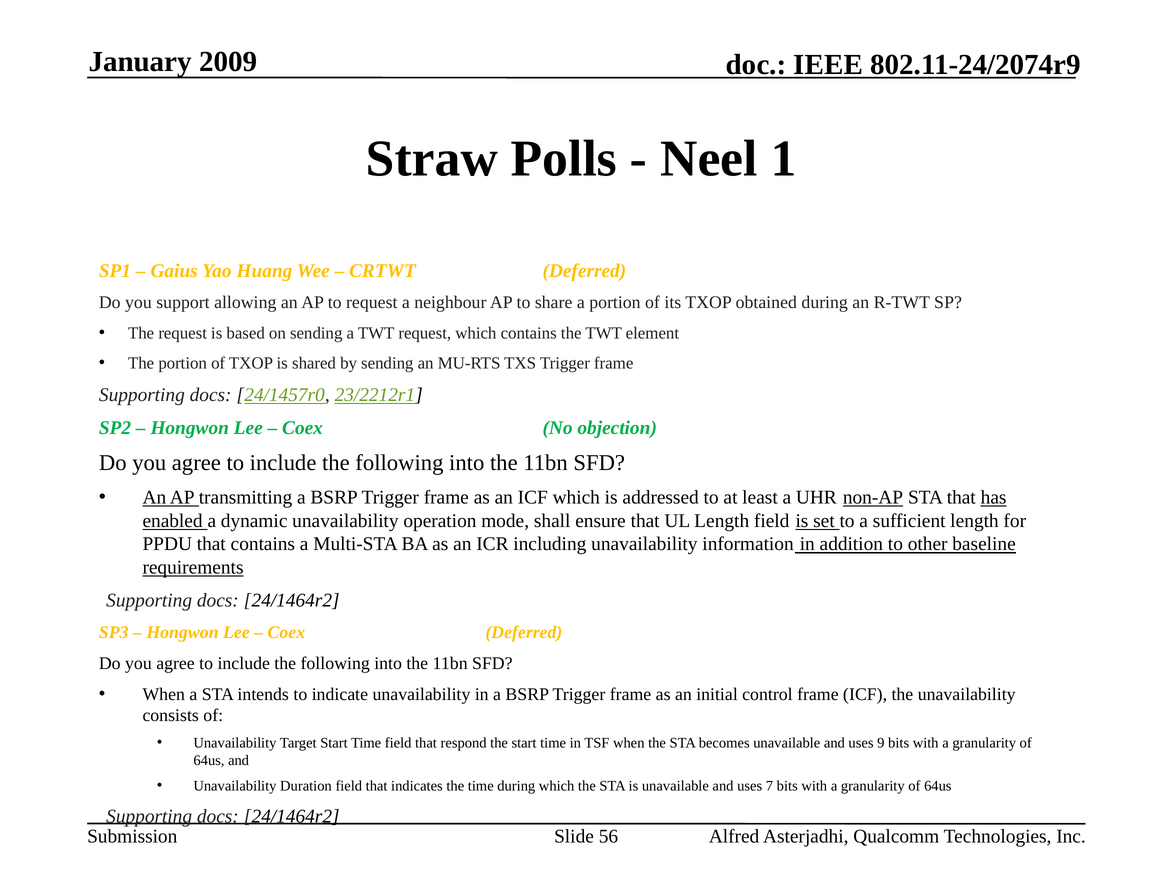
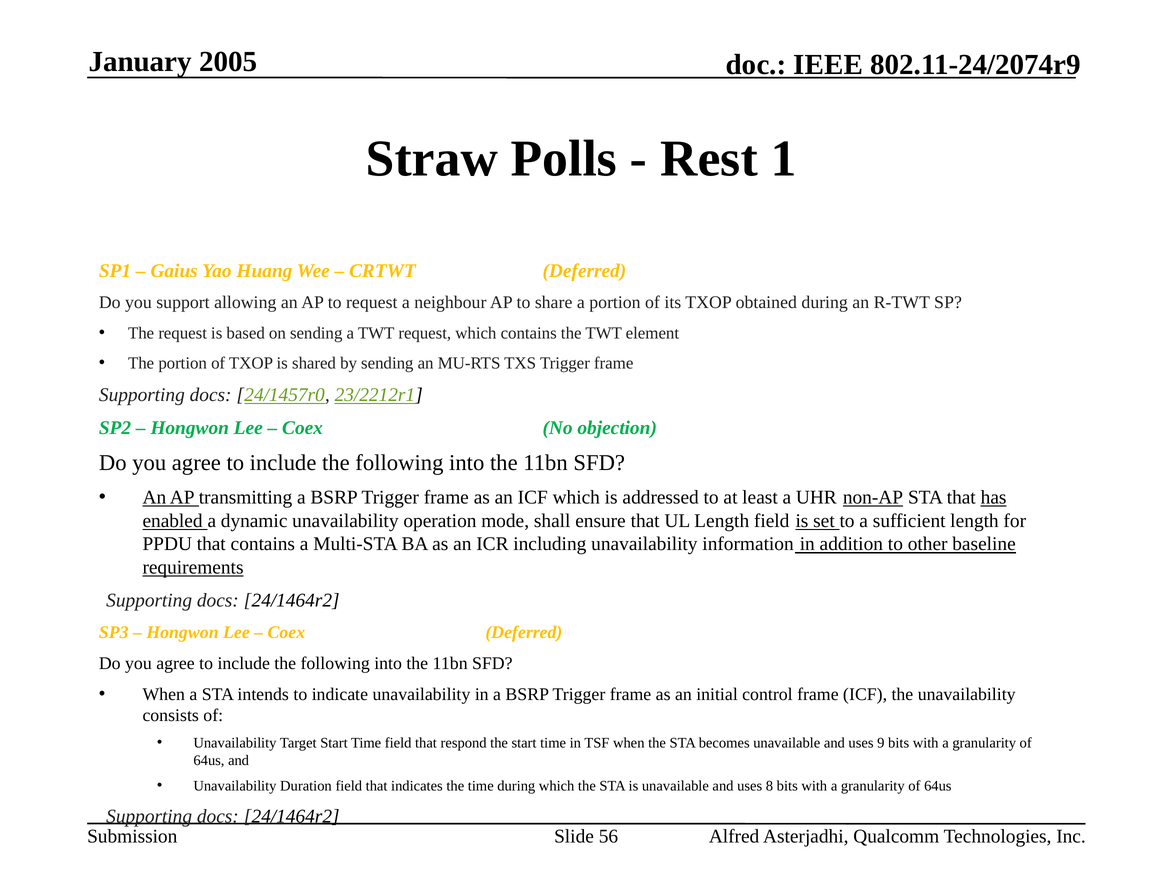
2009: 2009 -> 2005 (228, 62)
Neel: Neel -> Rest (709, 159)
7: 7 -> 8 (769, 786)
